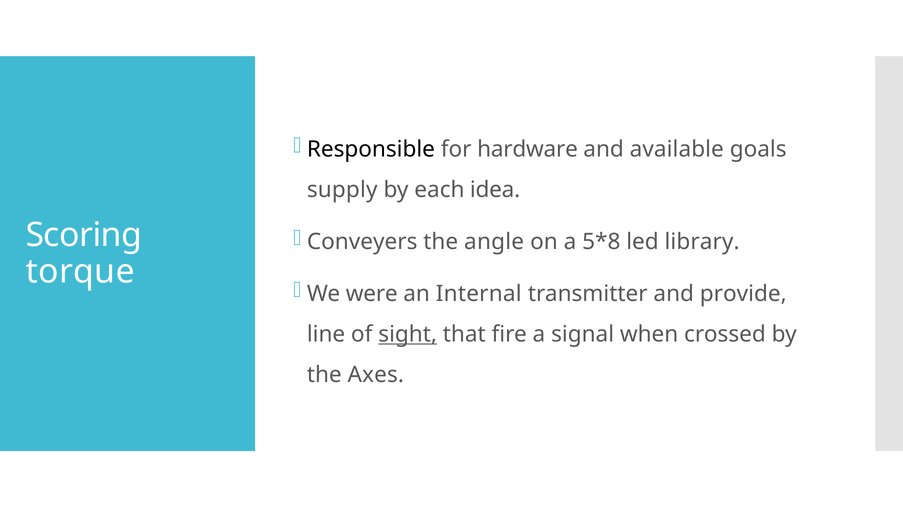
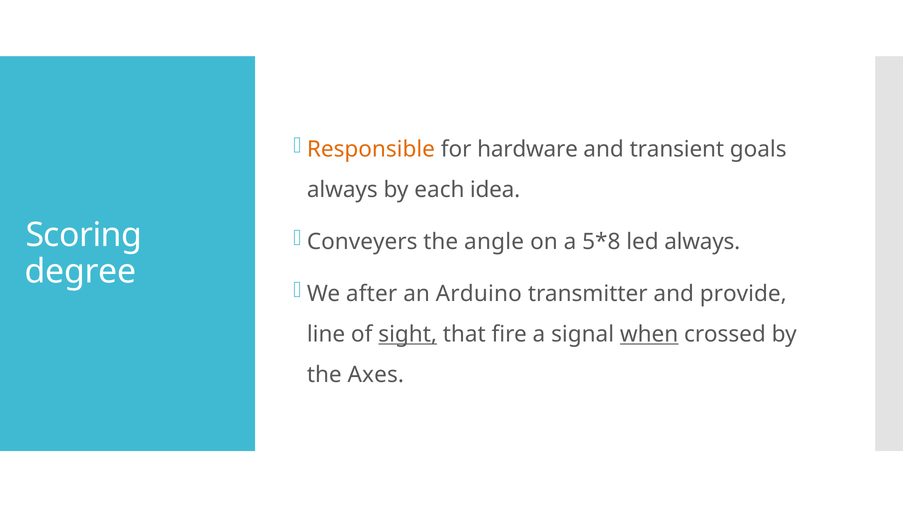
Responsible colour: black -> orange (371, 149)
available: available -> transient (677, 149)
supply: supply -> always (342, 190)
led library: library -> always (702, 242)
torque: torque -> degree (81, 272)
were: were -> after (372, 294)
Internal: Internal -> Arduino (479, 294)
when underline: none -> present (649, 334)
